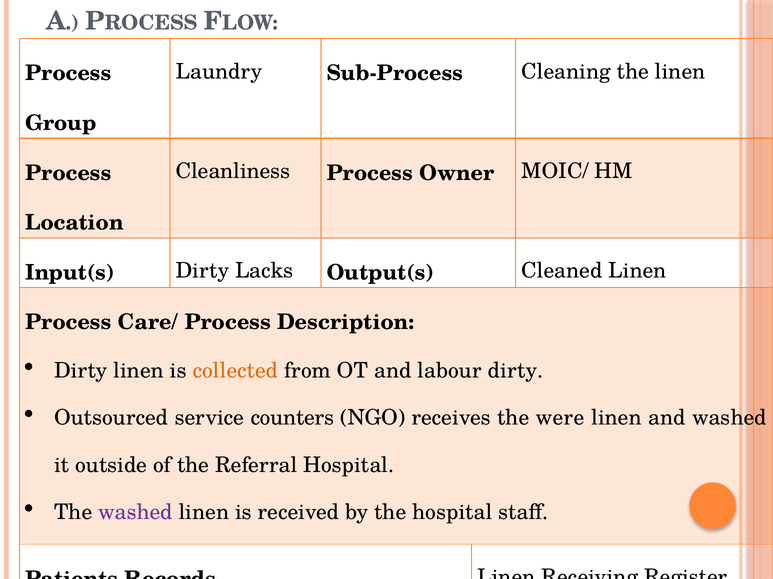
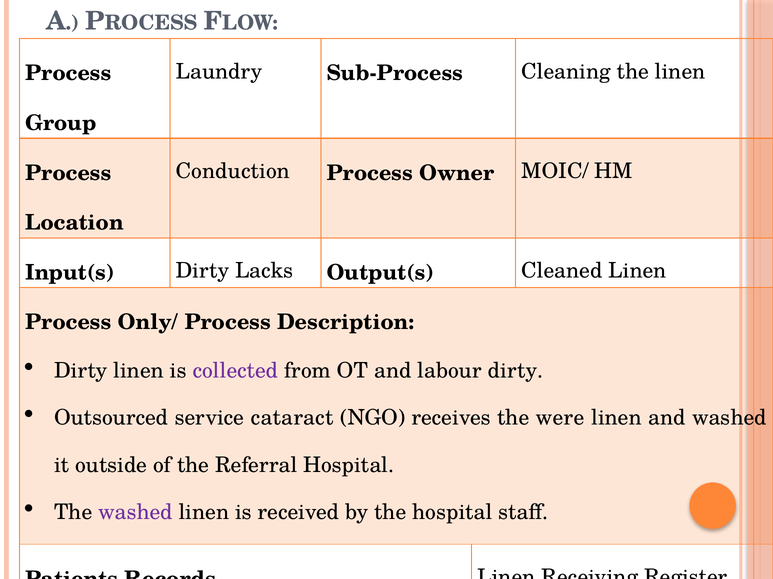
Cleanliness: Cleanliness -> Conduction (233, 172)
Care/: Care/ -> Only/ (148, 323)
collected colour: orange -> purple (235, 371)
counters: counters -> cataract (292, 418)
